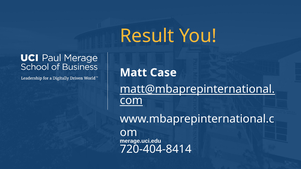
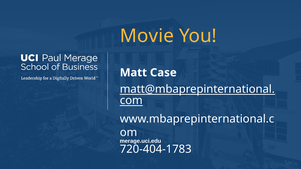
Result: Result -> Movie (147, 36)
720-404-8414: 720-404-8414 -> 720-404-1783 (156, 149)
